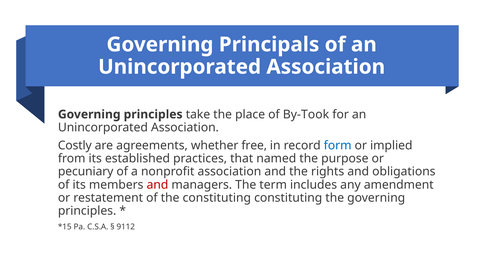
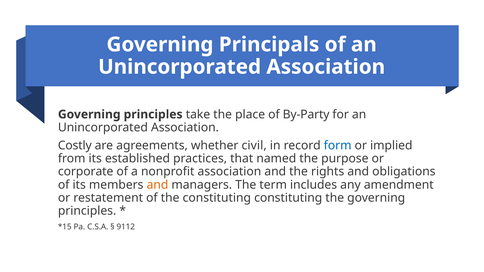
By-Took: By-Took -> By-Party (306, 114)
free: free -> civil (254, 146)
pecuniary: pecuniary -> corporate (86, 172)
and colour: red -> orange (157, 185)
